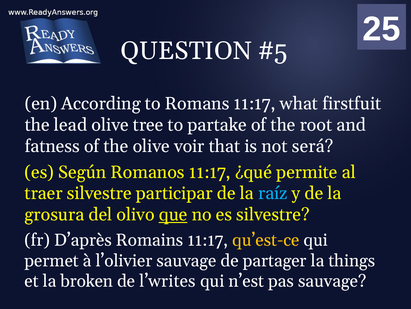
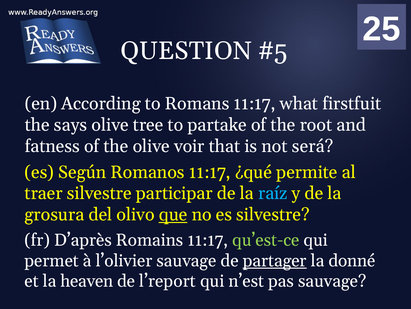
lead: lead -> says (71, 125)
qu’est-ce colour: yellow -> light green (266, 240)
partager underline: none -> present (275, 260)
things: things -> donné (352, 260)
broken: broken -> heaven (87, 281)
l’writes: l’writes -> l’report (168, 281)
